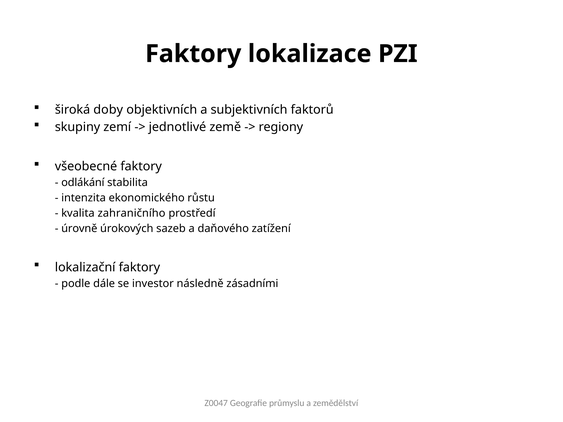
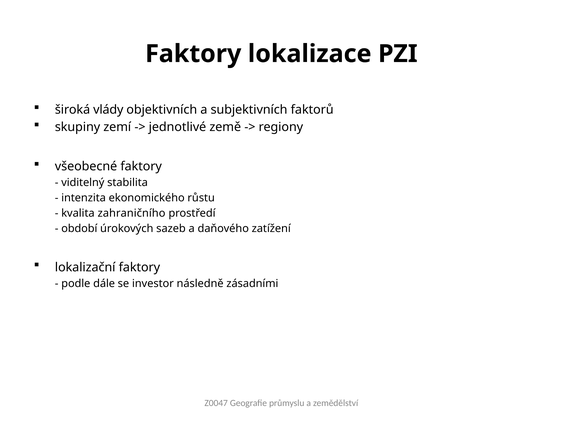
doby: doby -> vlády (108, 110)
odlákání: odlákání -> viditelný (83, 183)
úrovně: úrovně -> období (79, 229)
